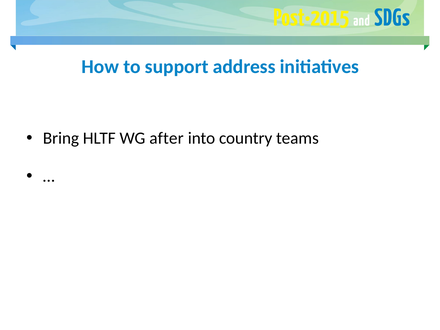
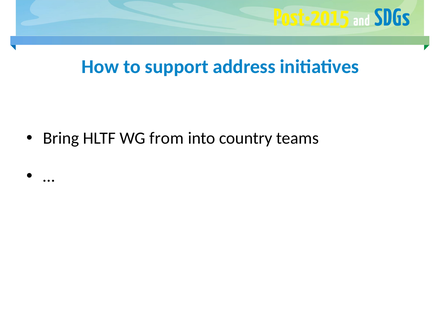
after: after -> from (166, 138)
